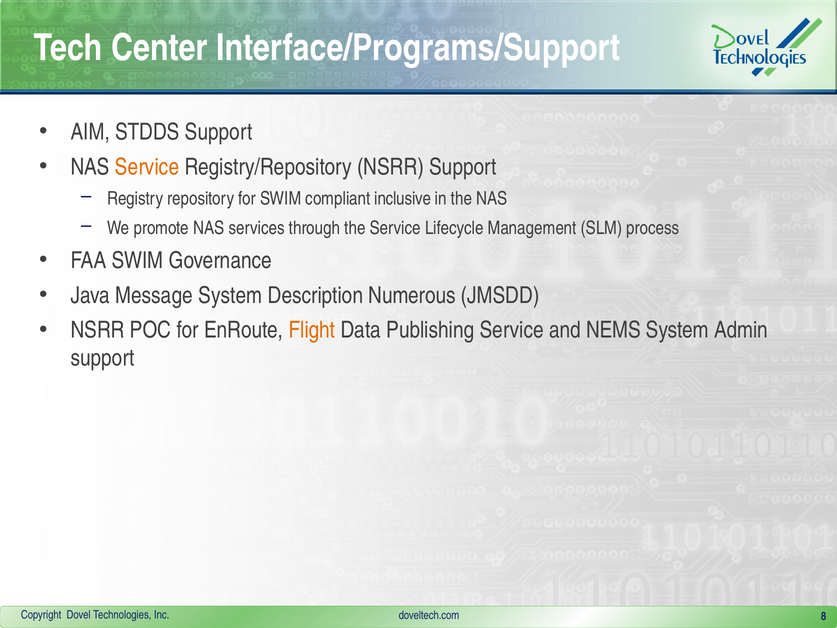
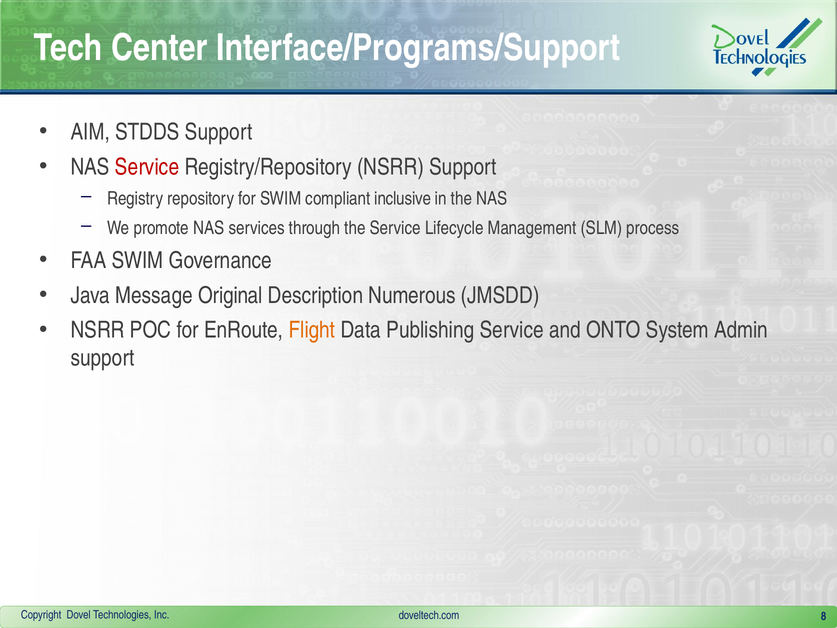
Service colour: orange -> red (147, 167)
Message System: System -> Original (230, 295)
NEMS: NEMS -> ONTO (614, 330)
